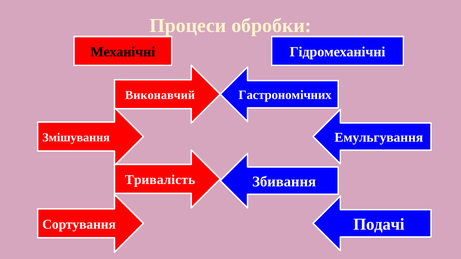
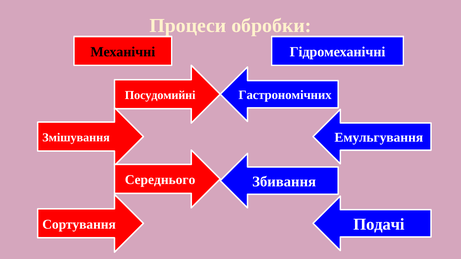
Виконавчий: Виконавчий -> Посудомийні (160, 95)
Тривалість: Тривалість -> Середнього (160, 180)
